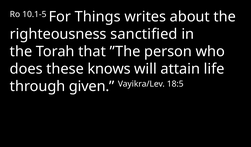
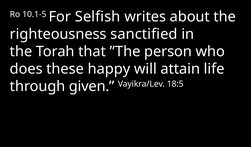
Things: Things -> Selfish (98, 17)
knows: knows -> happy (109, 69)
